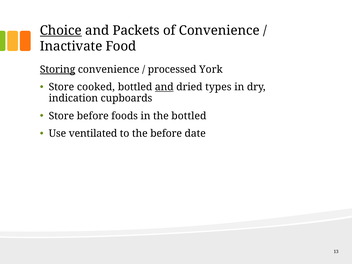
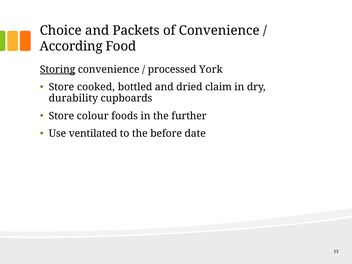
Choice underline: present -> none (61, 31)
Inactivate: Inactivate -> According (71, 46)
and underline: present -> none (164, 87)
types: types -> claim (218, 87)
indication: indication -> durability (73, 98)
Store before: before -> colour (93, 116)
the bottled: bottled -> further (189, 116)
